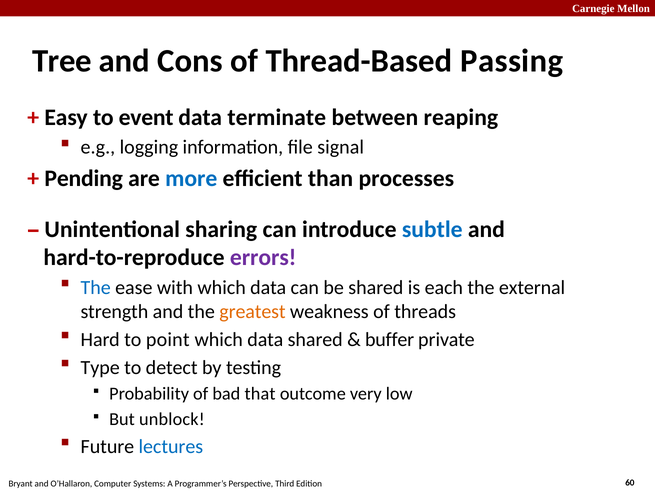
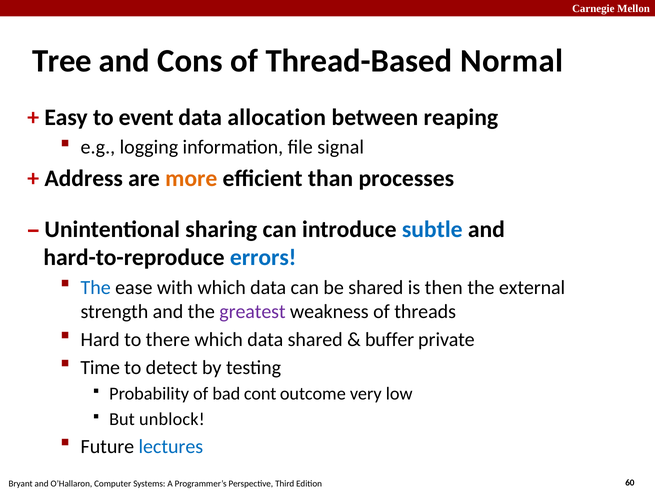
Passing: Passing -> Normal (512, 61)
terminate: terminate -> allocation (277, 117)
Pending: Pending -> Address (84, 178)
more colour: blue -> orange (191, 178)
errors colour: purple -> blue (263, 258)
each: each -> then (444, 288)
greatest colour: orange -> purple (252, 312)
point: point -> there (168, 340)
Type: Type -> Time (100, 368)
that: that -> cont (260, 394)
